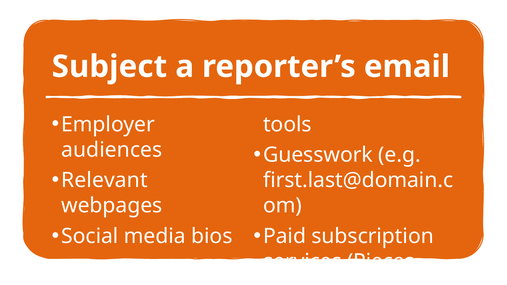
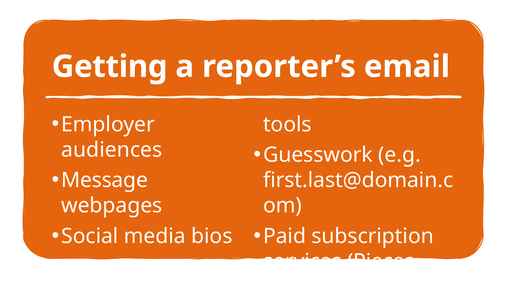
Subject: Subject -> Getting (110, 67)
Relevant: Relevant -> Message (105, 180)
